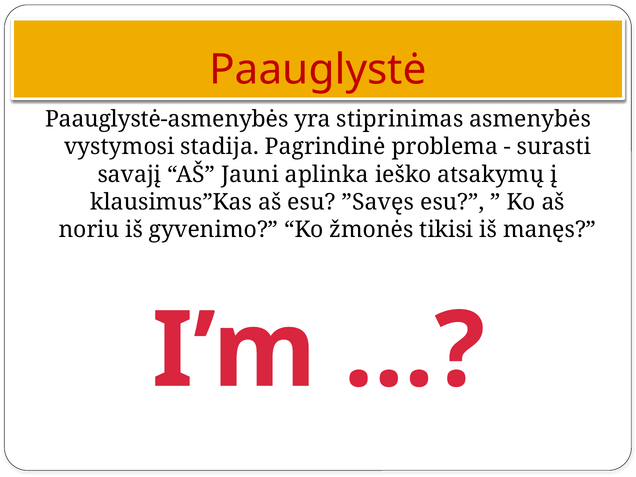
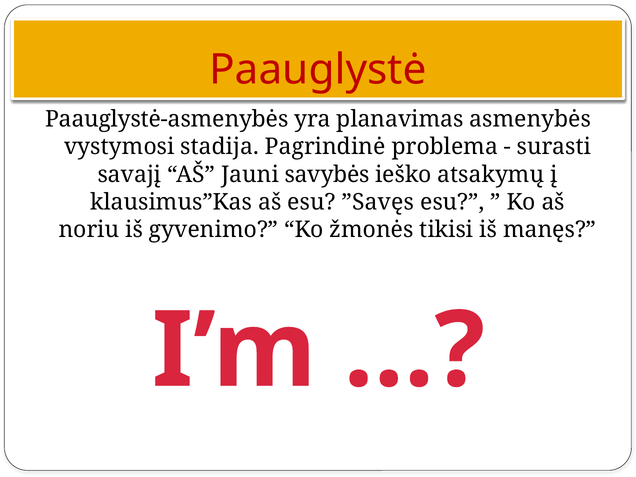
stiprinimas: stiprinimas -> planavimas (400, 119)
aplinka: aplinka -> savybės (327, 175)
